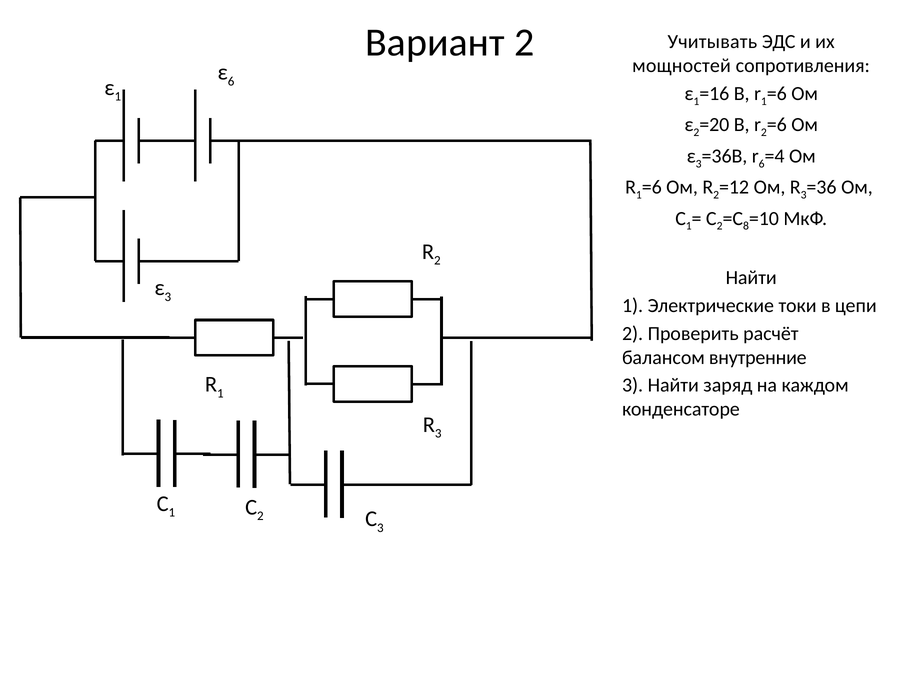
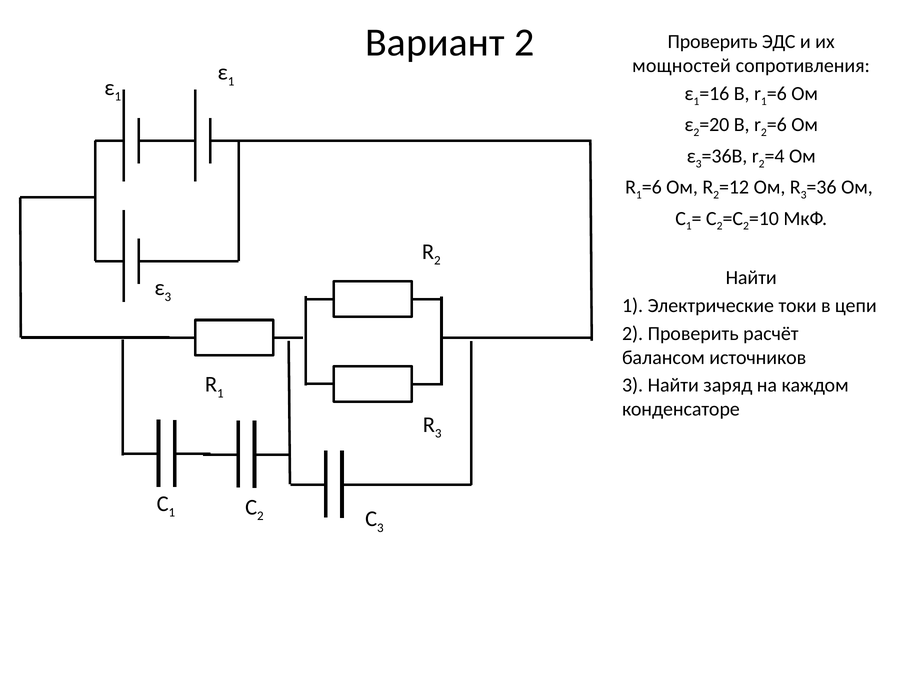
Вариант 2 Учитывать: Учитывать -> Проверить (713, 42)
6: 6 -> 1 (231, 81)
6: 6 -> 2 (762, 164)
8: 8 -> 2 (746, 226)
внутренние: внутренние -> источников (758, 357)
